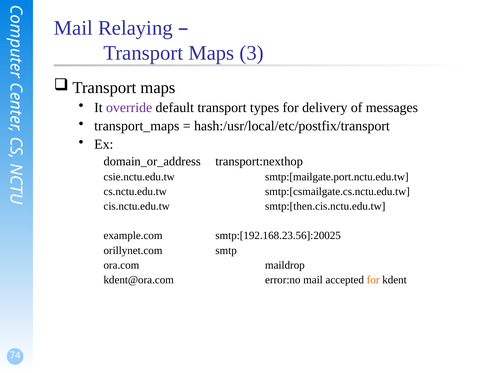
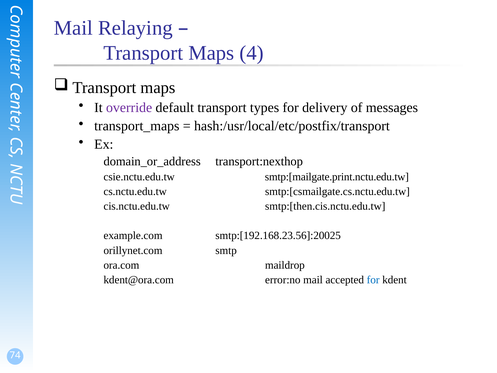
3: 3 -> 4 (252, 53)
smtp:[mailgate.port.nctu.edu.tw: smtp:[mailgate.port.nctu.edu.tw -> smtp:[mailgate.print.nctu.edu.tw (337, 177)
for colour: orange -> blue (373, 280)
